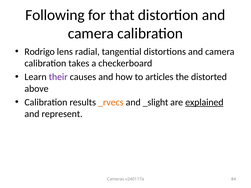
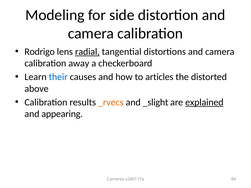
Following: Following -> Modeling (55, 15)
that: that -> side (122, 15)
radial underline: none -> present (87, 52)
takes: takes -> away (79, 63)
their colour: purple -> blue (58, 77)
represent: represent -> appearing (62, 114)
